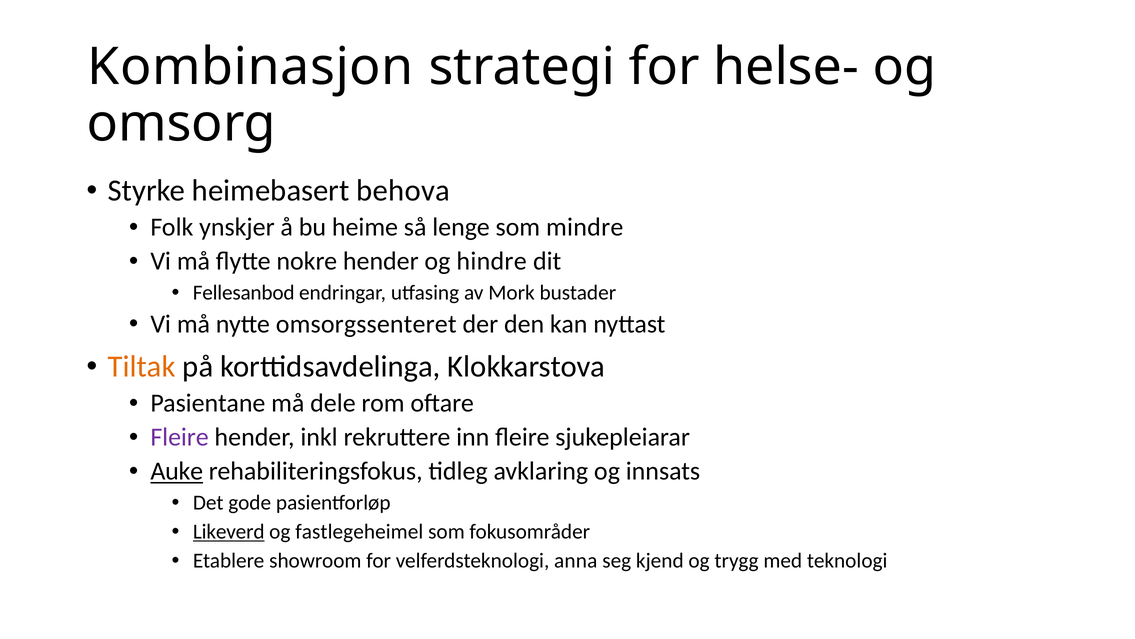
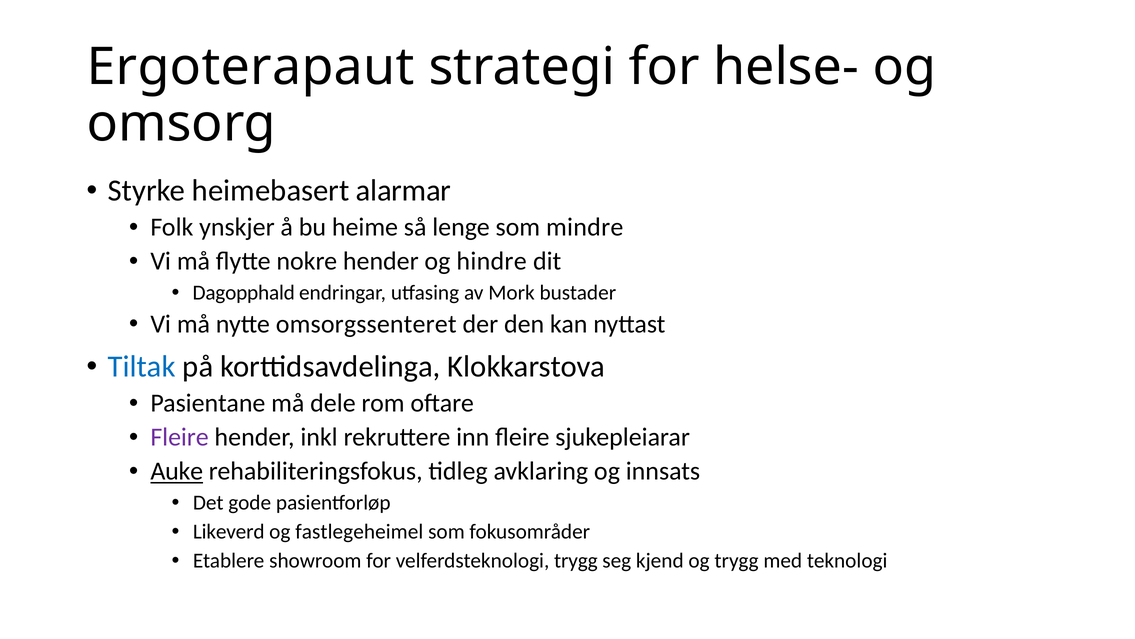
Kombinasjon: Kombinasjon -> Ergoterapaut (251, 67)
behova: behova -> alarmar (404, 191)
Fellesanbod: Fellesanbod -> Dagopphald (244, 293)
Tiltak colour: orange -> blue (142, 366)
Likeverd underline: present -> none (229, 531)
velferdsteknologi anna: anna -> trygg (576, 560)
